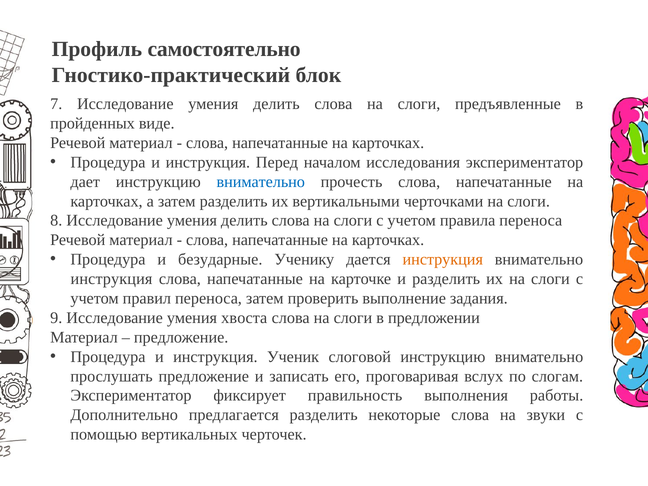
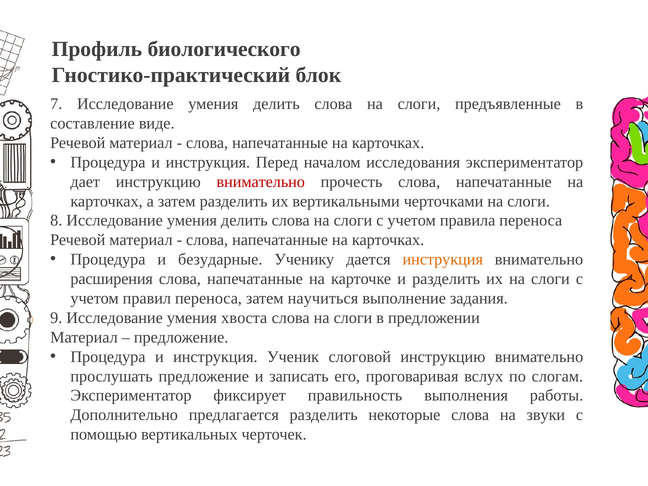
самостоятельно: самостоятельно -> биологического (224, 49)
пройденных: пройденных -> составление (92, 123)
внимательно colour: blue -> red (261, 182)
инструкция: инструкция -> расширения (112, 279)
проверить: проверить -> научиться (323, 298)
